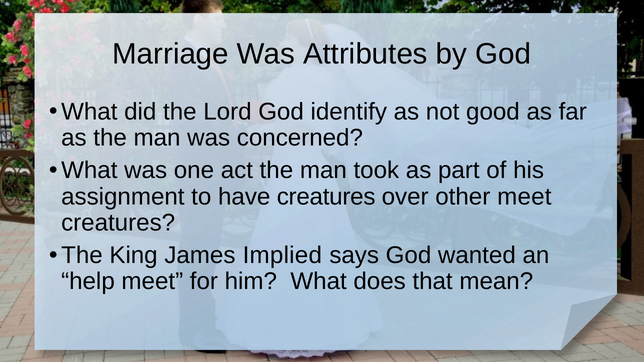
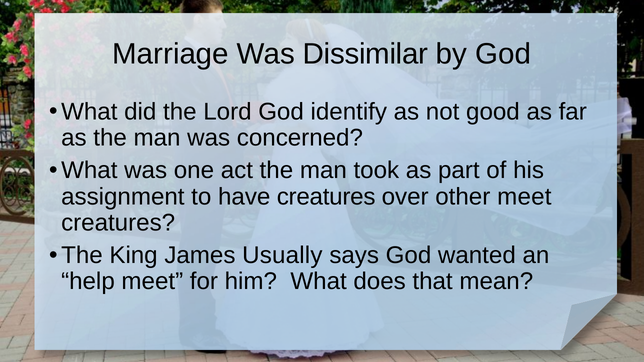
Attributes: Attributes -> Dissimilar (366, 54)
Implied: Implied -> Usually (282, 256)
